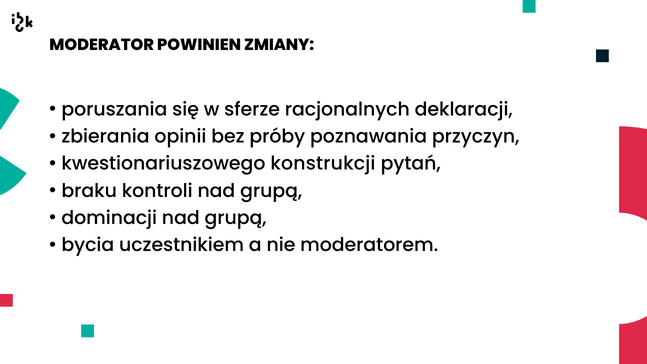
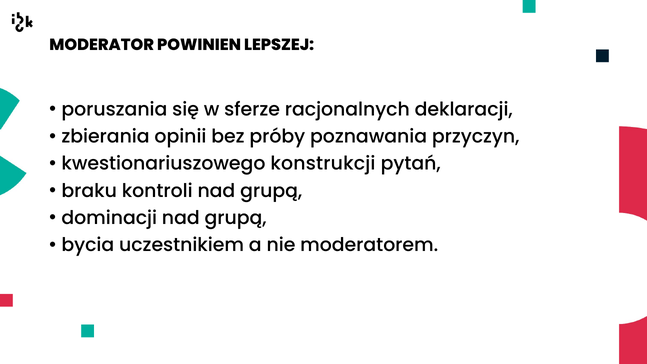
ZMIANY: ZMIANY -> LEPSZEJ (279, 45)
